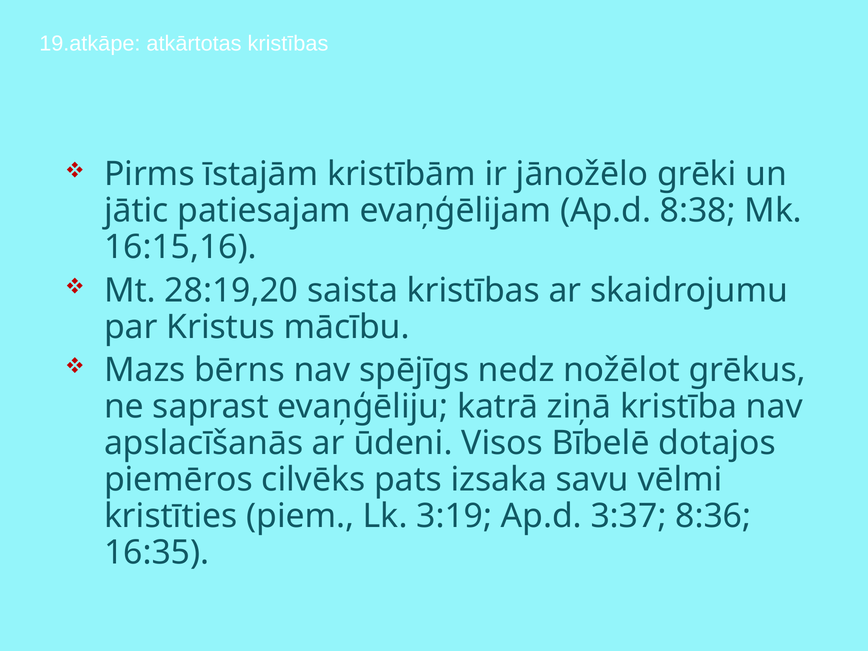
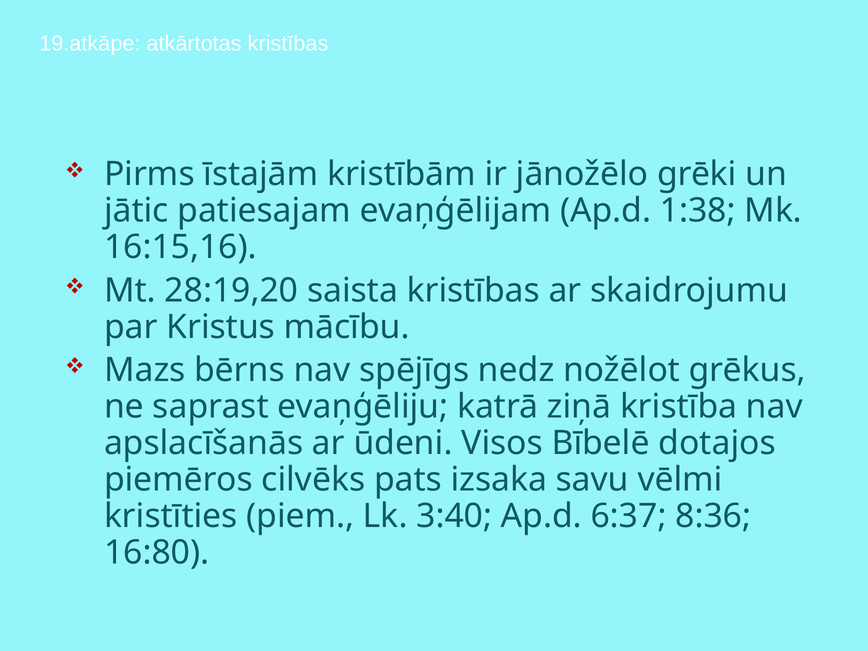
8:38: 8:38 -> 1:38 (698, 211)
3:19: 3:19 -> 3:40 (454, 516)
3:37: 3:37 -> 6:37 (629, 516)
16:35: 16:35 -> 16:80 (157, 552)
